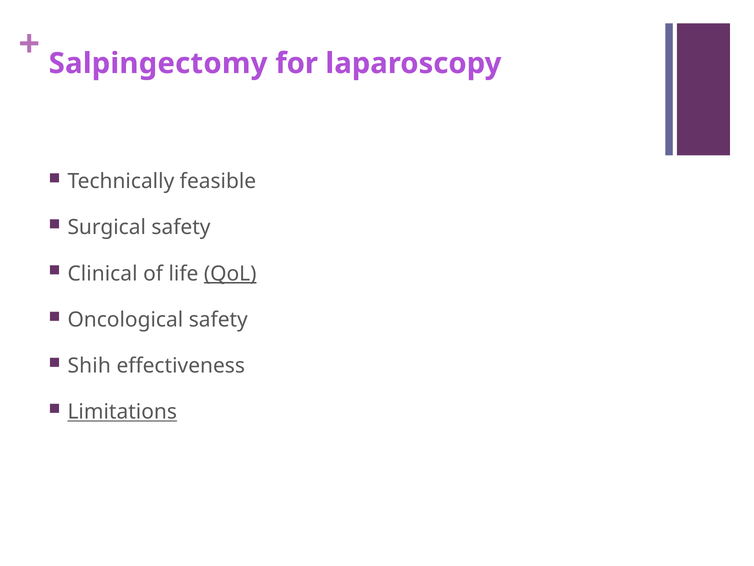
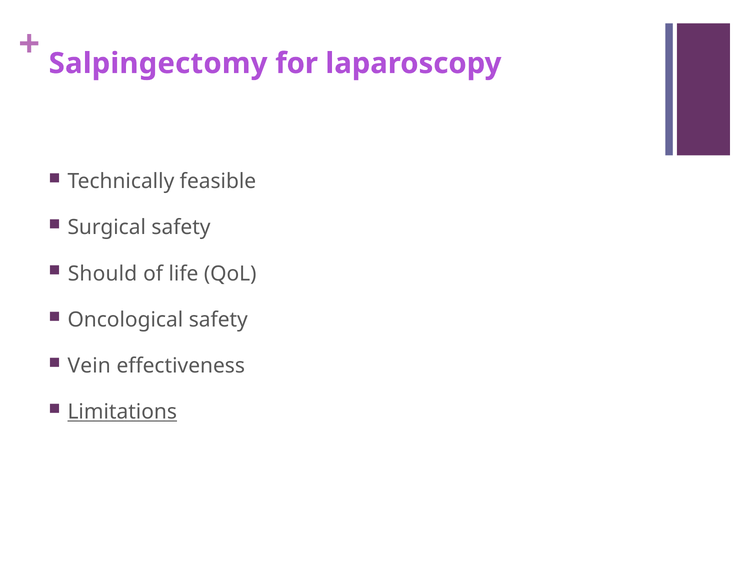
Clinical: Clinical -> Should (102, 273)
QoL underline: present -> none (230, 273)
Shih: Shih -> Vein (89, 366)
